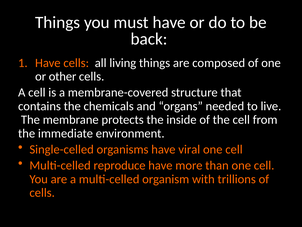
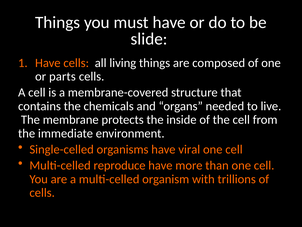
back: back -> slide (149, 39)
other: other -> parts (62, 76)
